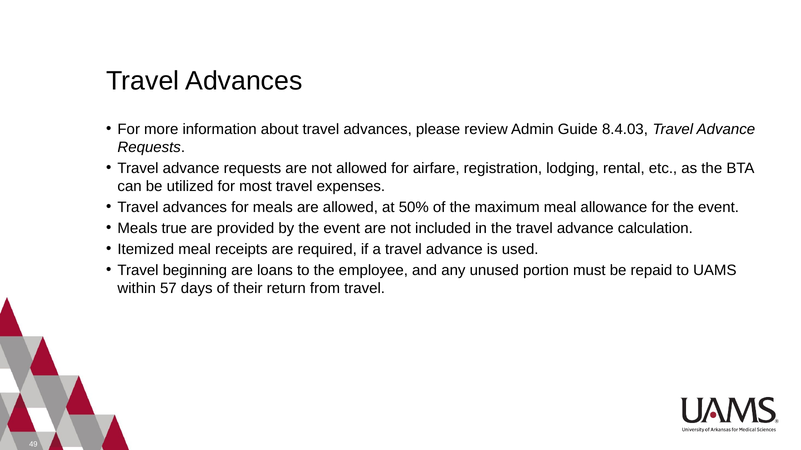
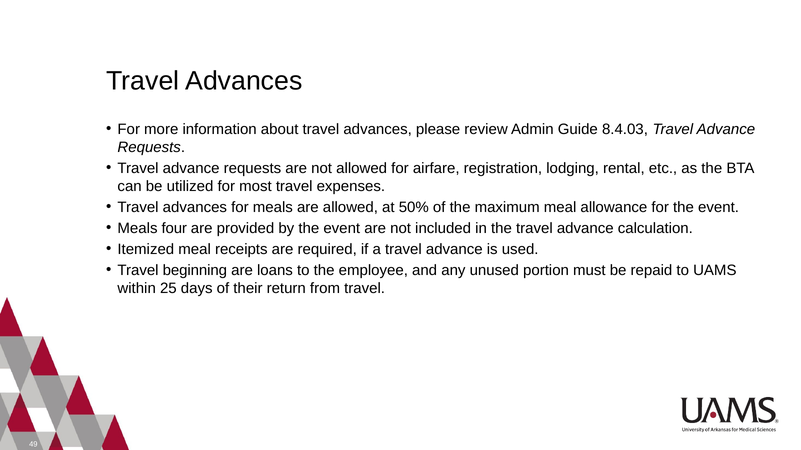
true: true -> four (174, 228)
57: 57 -> 25 (168, 288)
